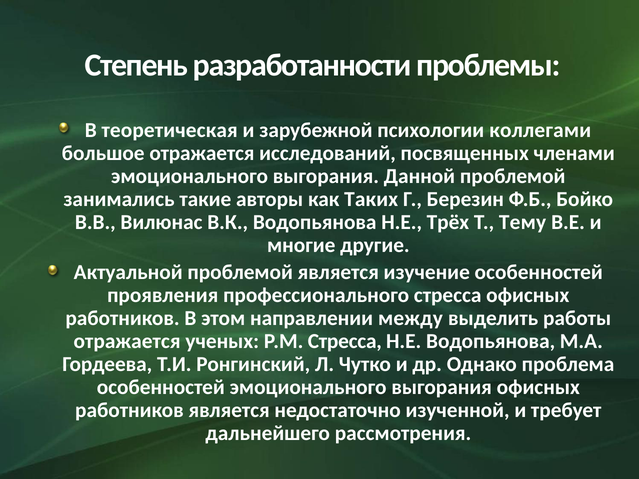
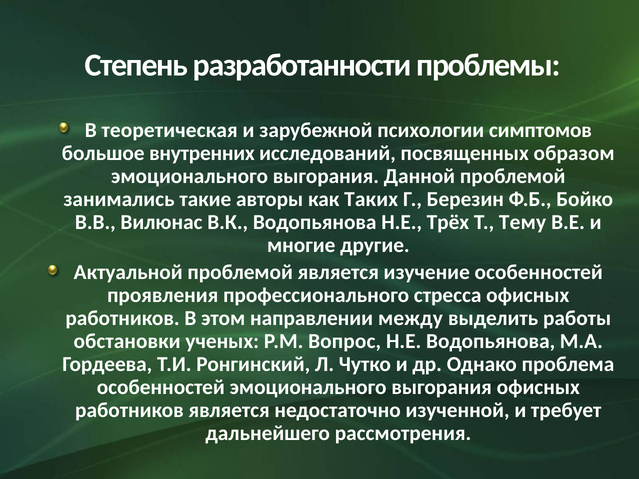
коллегами: коллегами -> симптомов (540, 130)
большое отражается: отражается -> внутренних (202, 153)
членами: членами -> образом (574, 153)
отражается: отражается -> обстановки (127, 341)
Р.М Стресса: Стресса -> Вопрос (345, 341)
